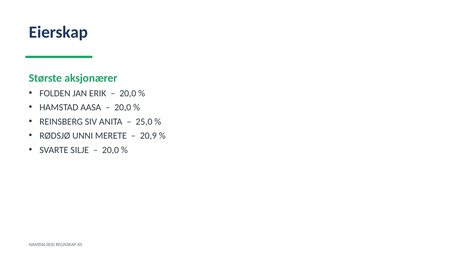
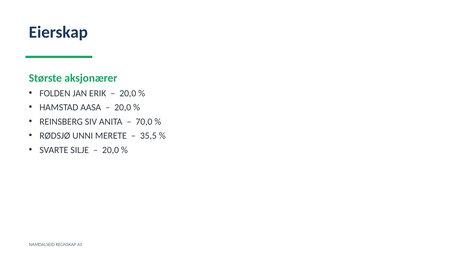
25,0: 25,0 -> 70,0 (144, 121)
20,9: 20,9 -> 35,5 (148, 136)
